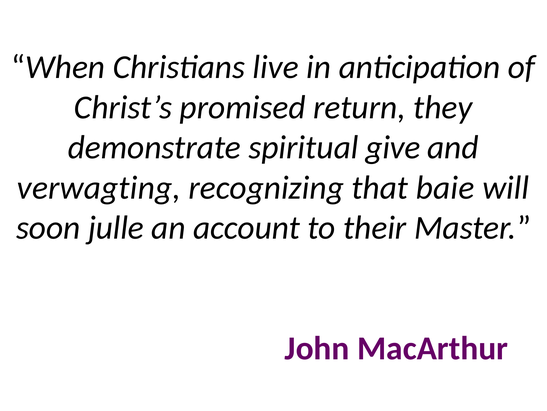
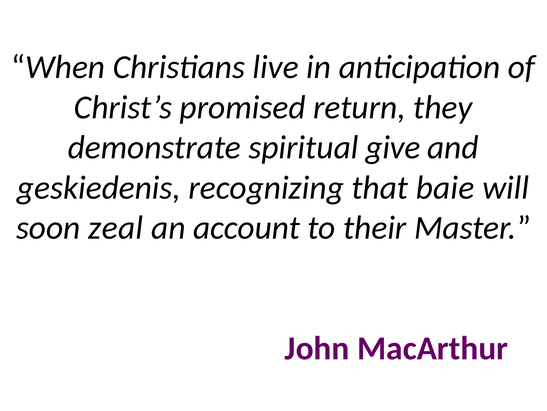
verwagting: verwagting -> geskiedenis (99, 187)
julle: julle -> zeal (116, 227)
